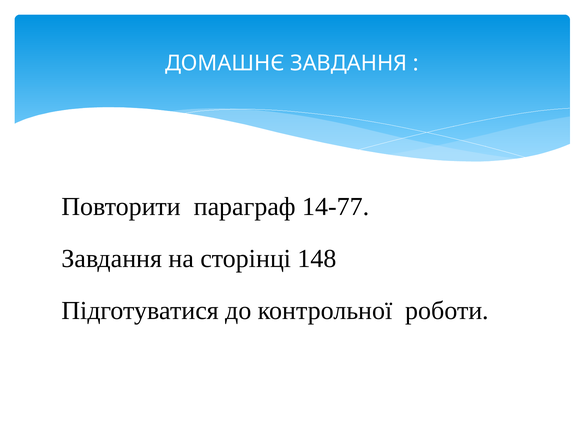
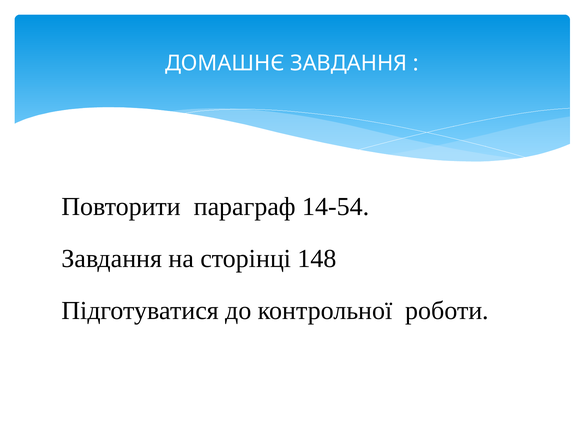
14-77: 14-77 -> 14-54 (336, 207)
